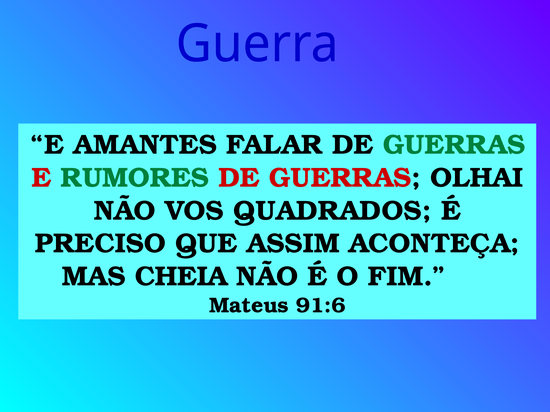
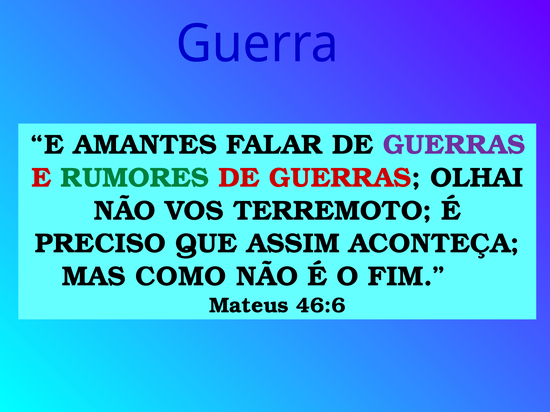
GUERRAS colour: green -> purple (454, 145)
QUADRADOS: QUADRADOS -> TERREMOTO (333, 211)
CHEIA: CHEIA -> COMO (181, 277)
91:6: 91:6 -> 46:6 (321, 306)
